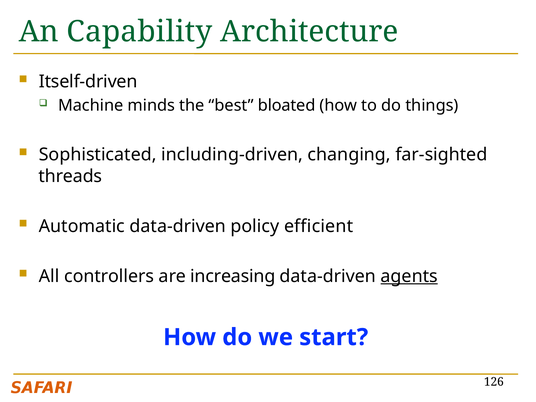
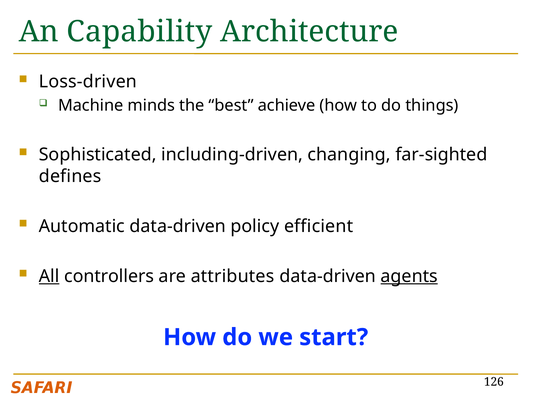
Itself-driven: Itself-driven -> Loss-driven (88, 82)
bloated: bloated -> achieve (287, 105)
threads: threads -> defines (70, 176)
All underline: none -> present (49, 276)
increasing: increasing -> attributes (233, 276)
